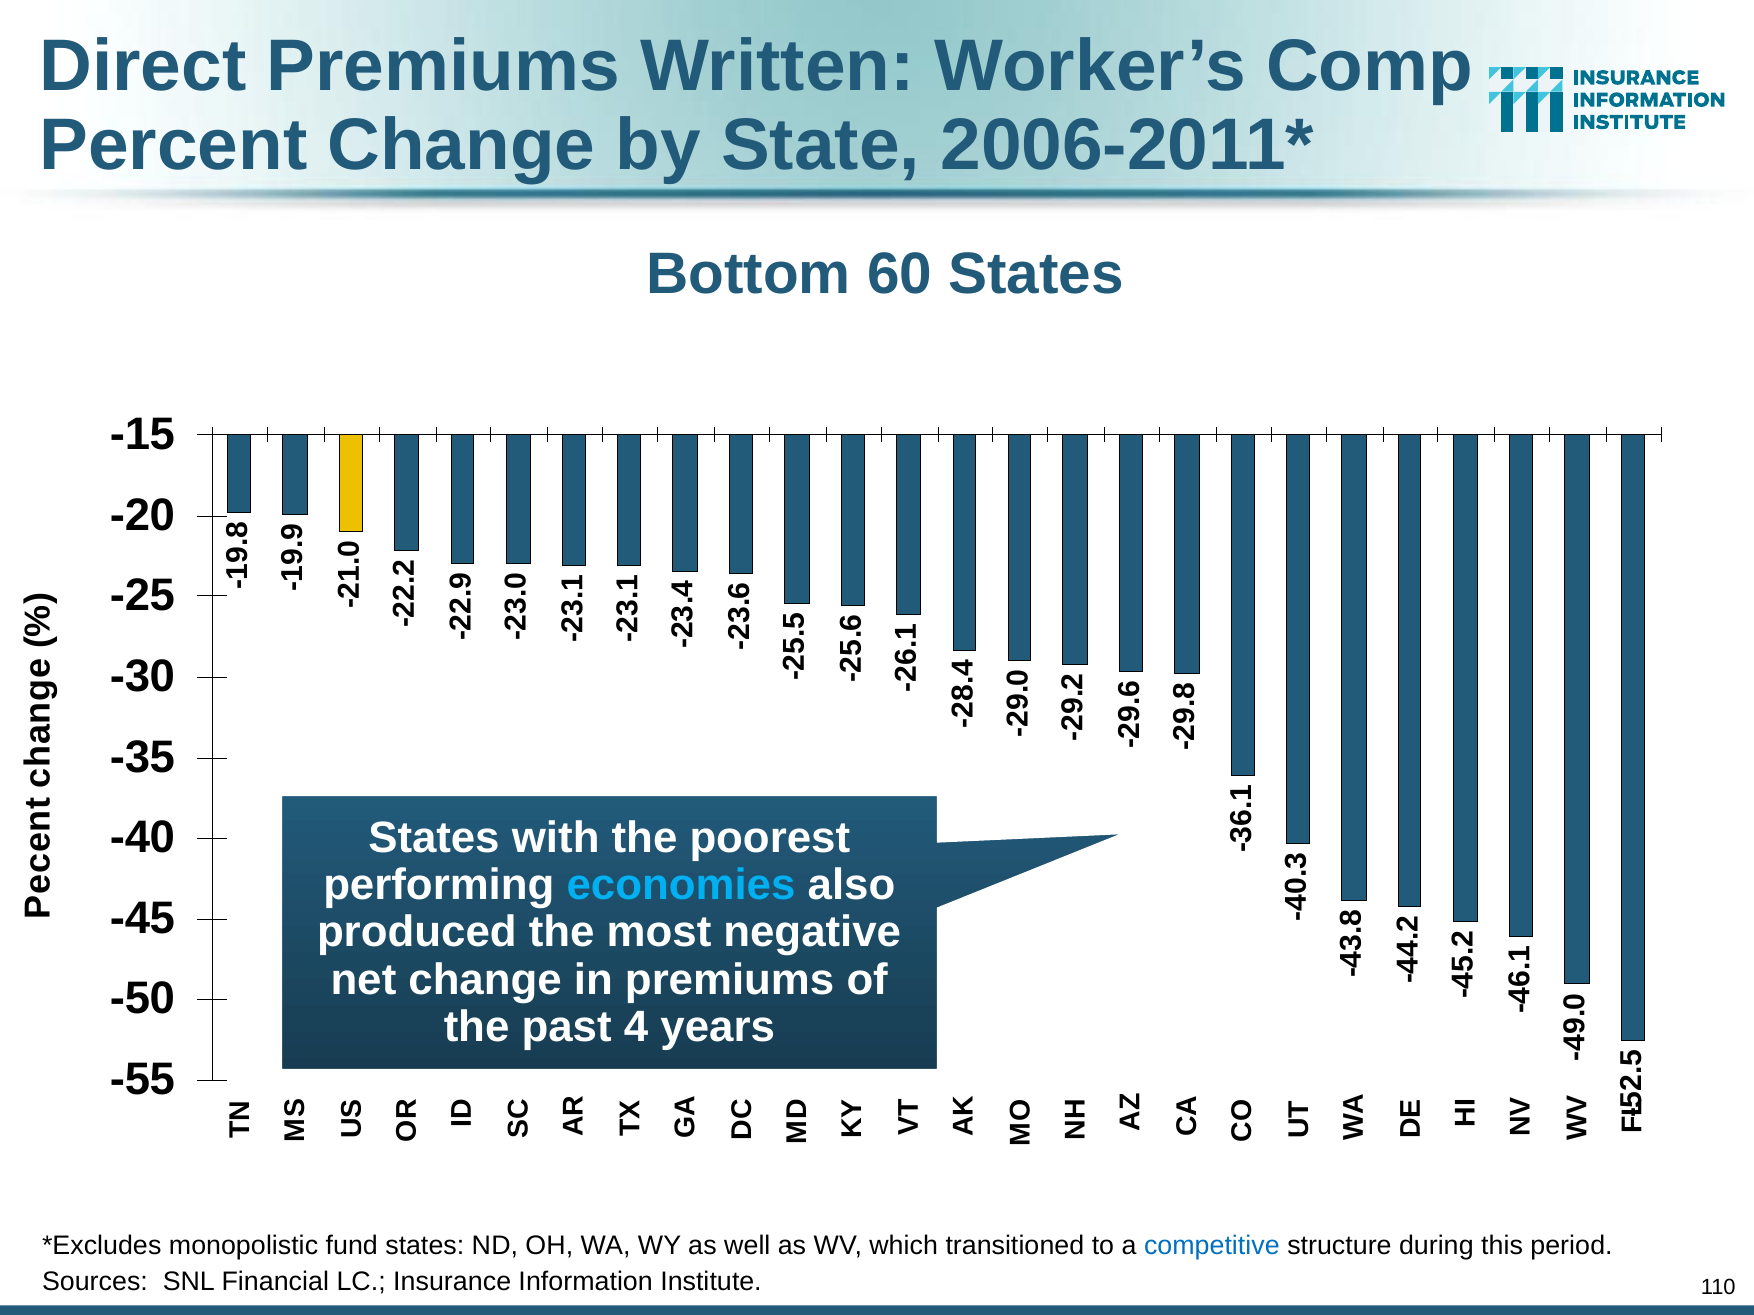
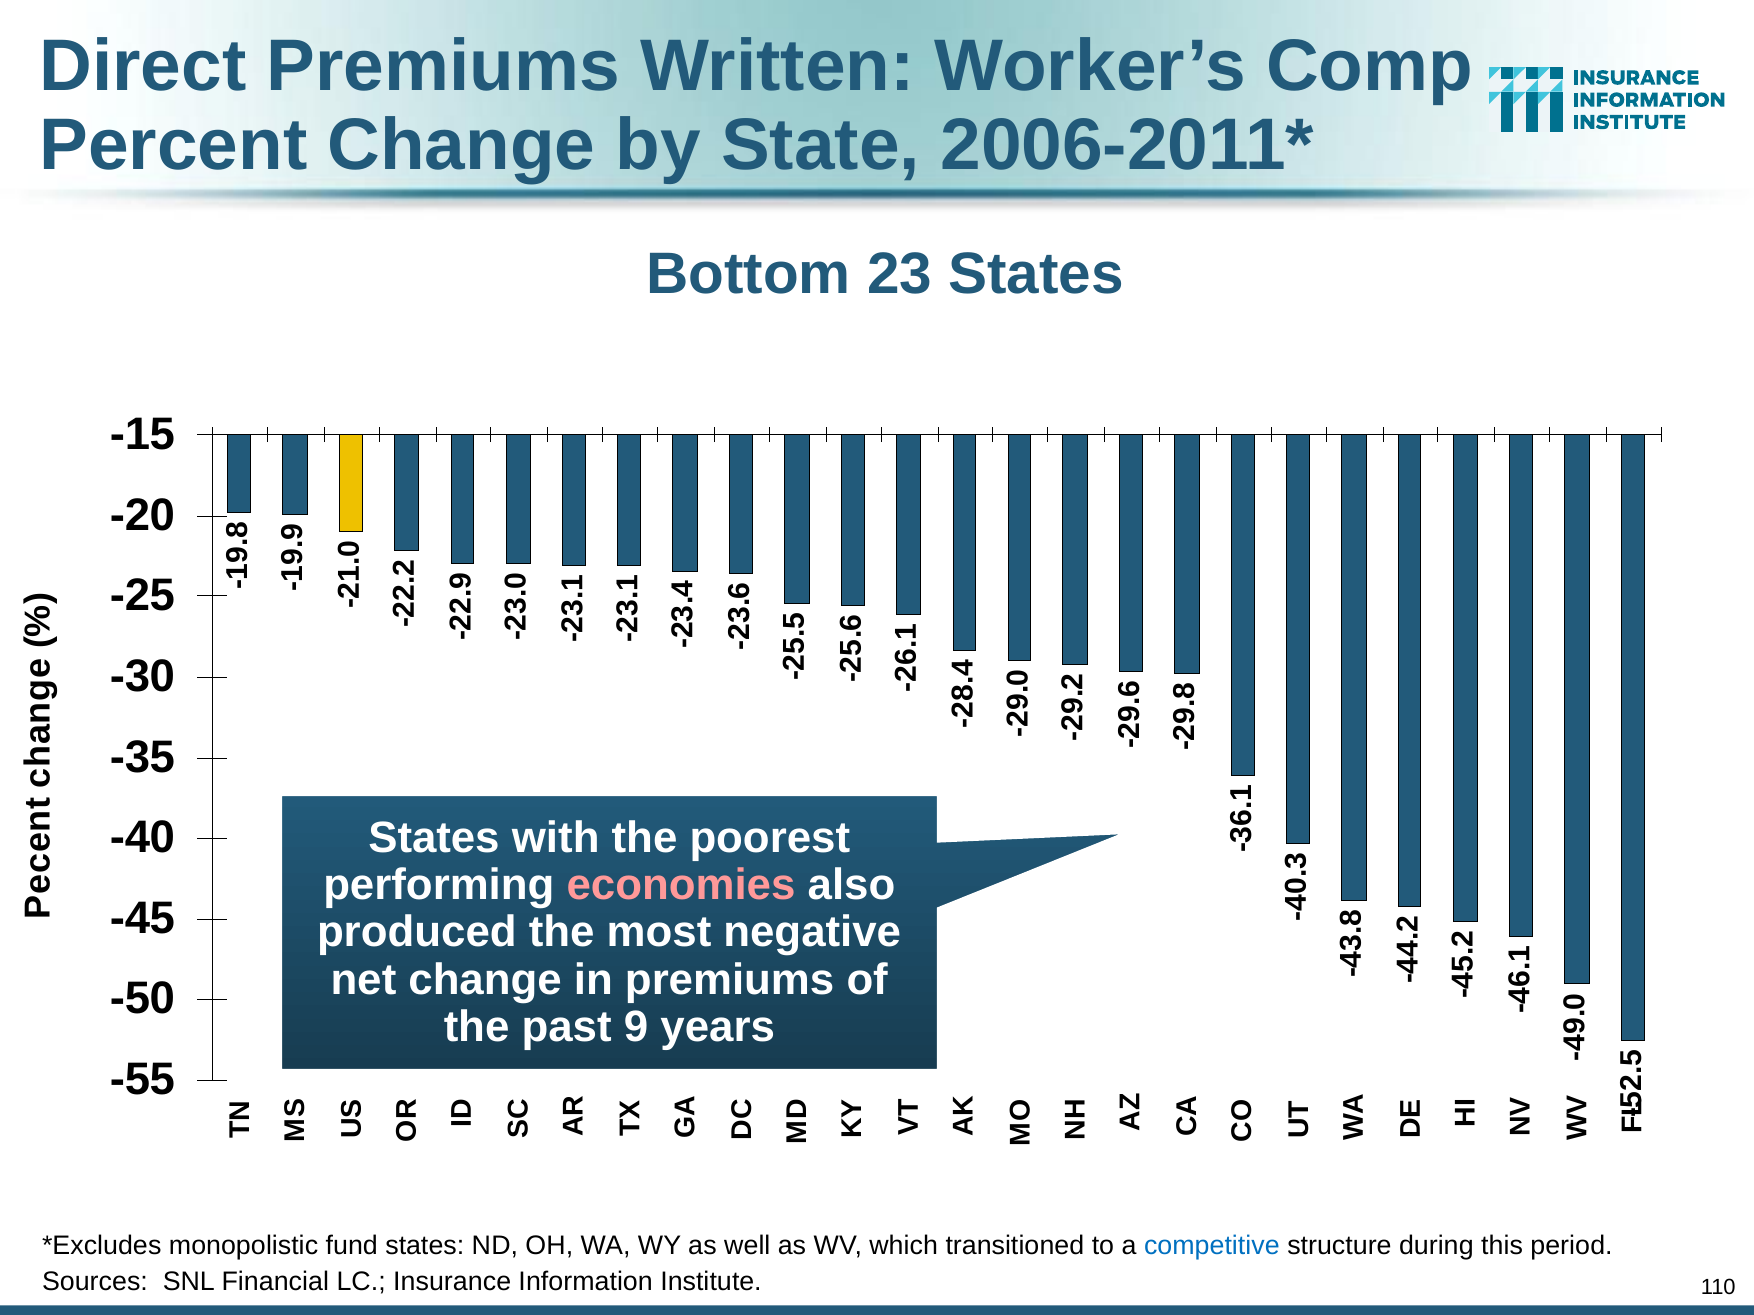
60: 60 -> 23 (900, 274)
economies colour: light blue -> pink (681, 885)
past 4: 4 -> 9 (636, 1027)
